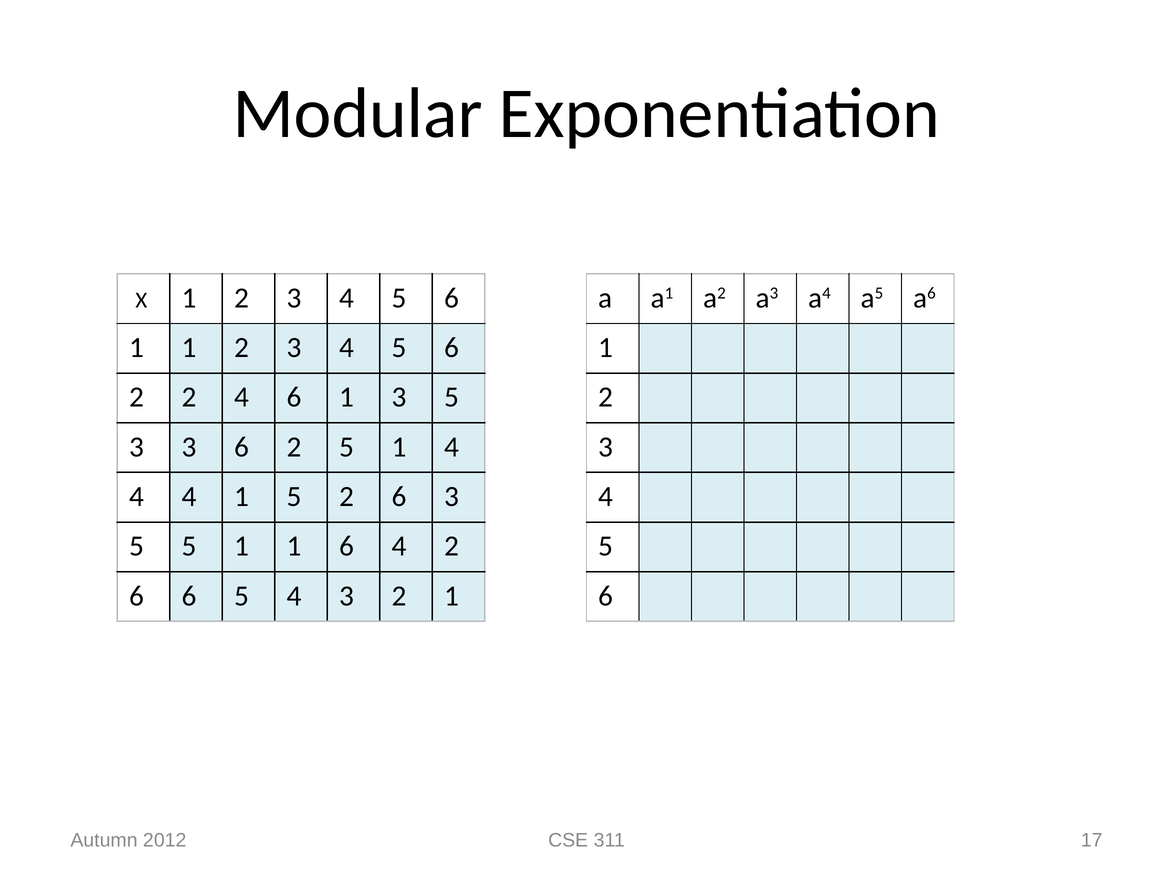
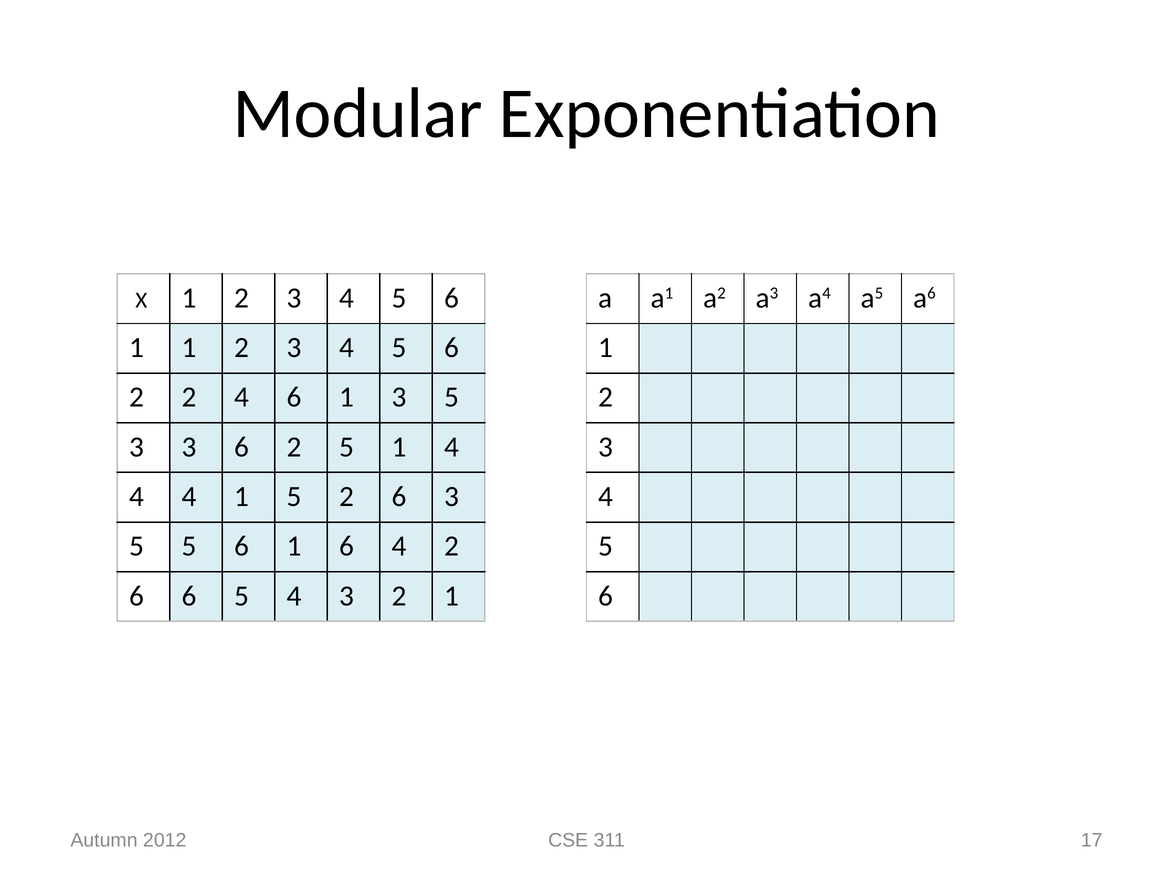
5 5 1: 1 -> 6 (241, 546)
